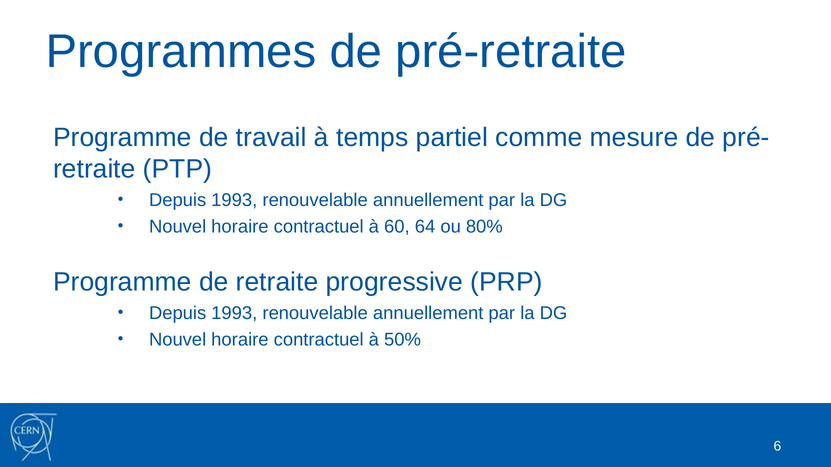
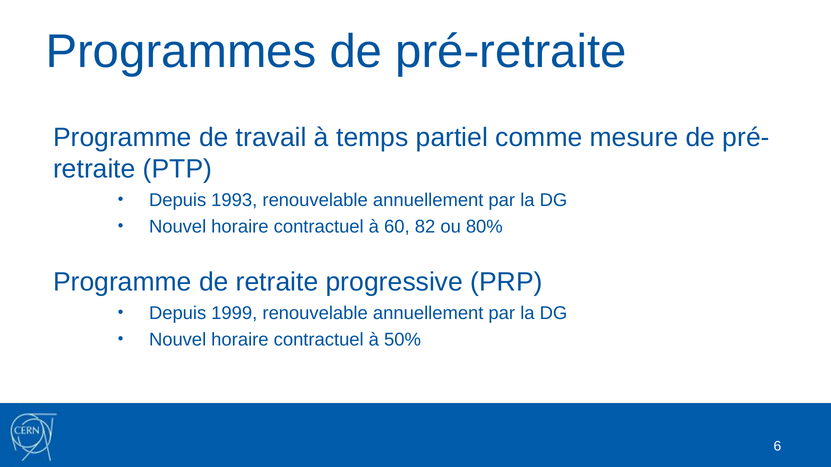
64: 64 -> 82 (425, 227)
1993: 1993 -> 1999 (234, 313)
